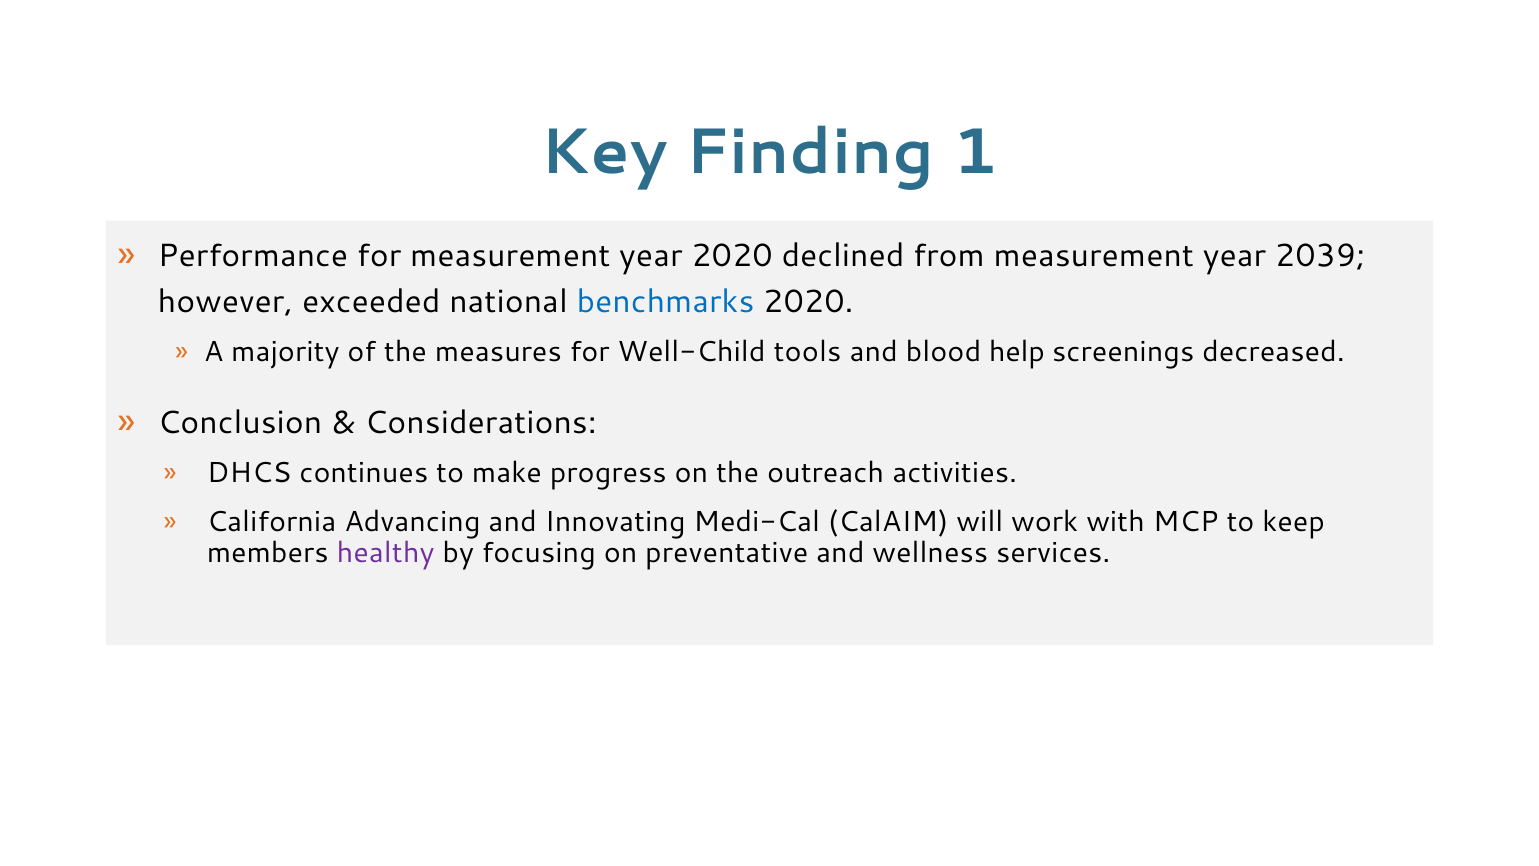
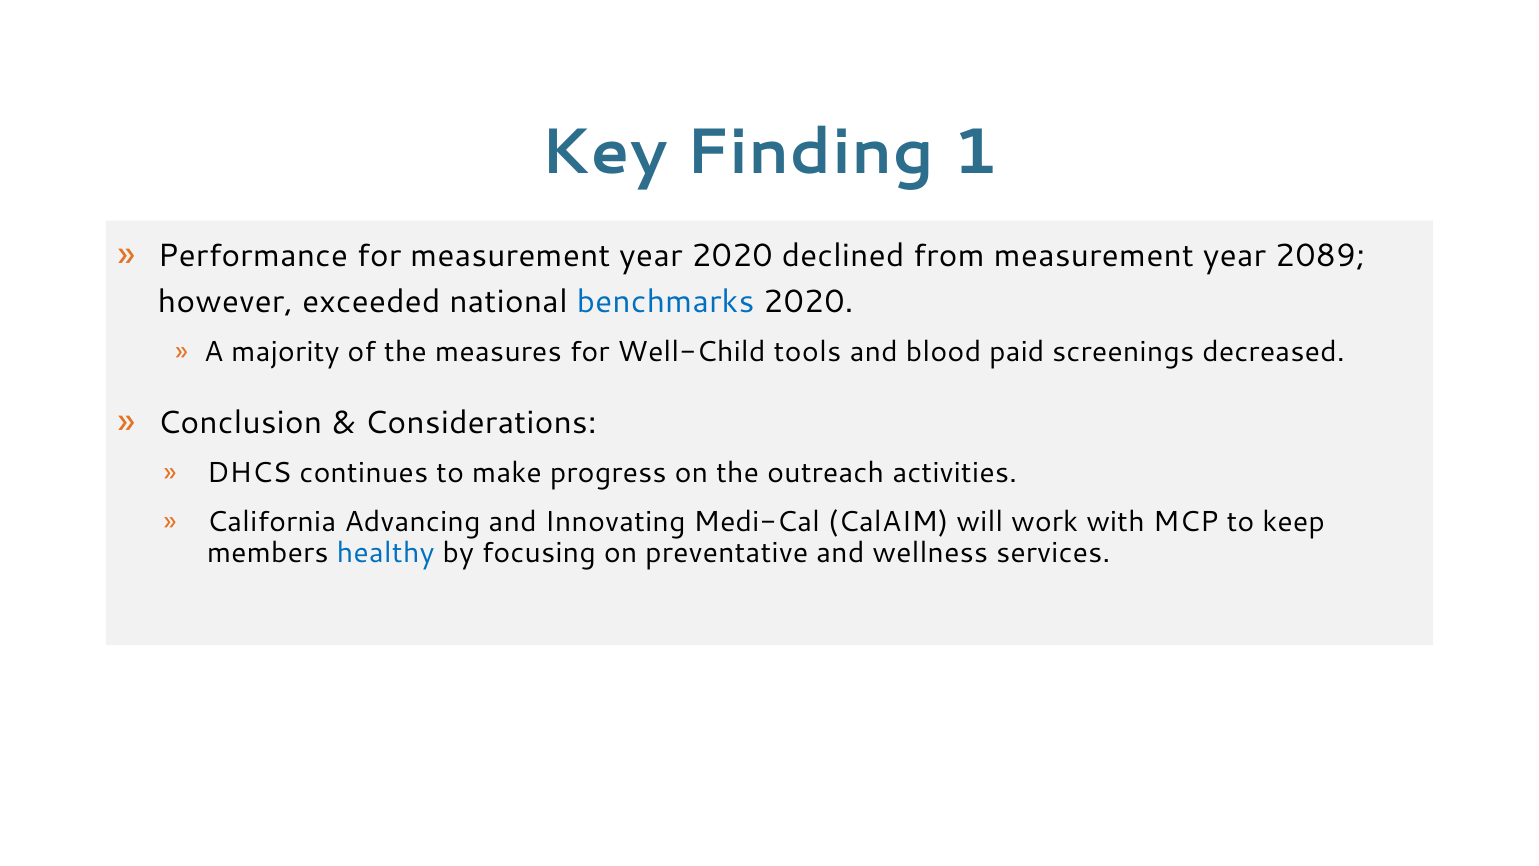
2039: 2039 -> 2089 (1320, 256)
help: help -> paid (1017, 352)
healthy colour: purple -> blue (386, 553)
